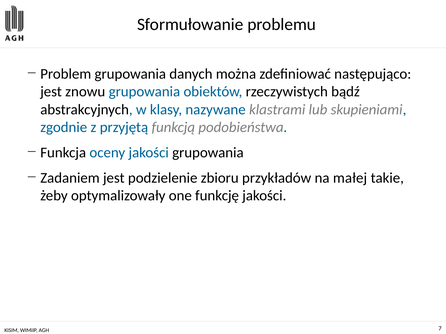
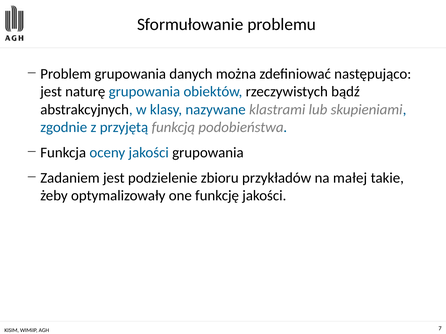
znowu: znowu -> naturę (85, 92)
